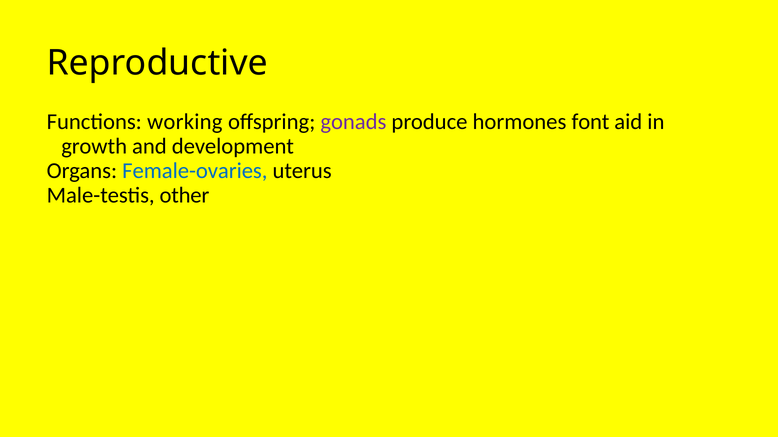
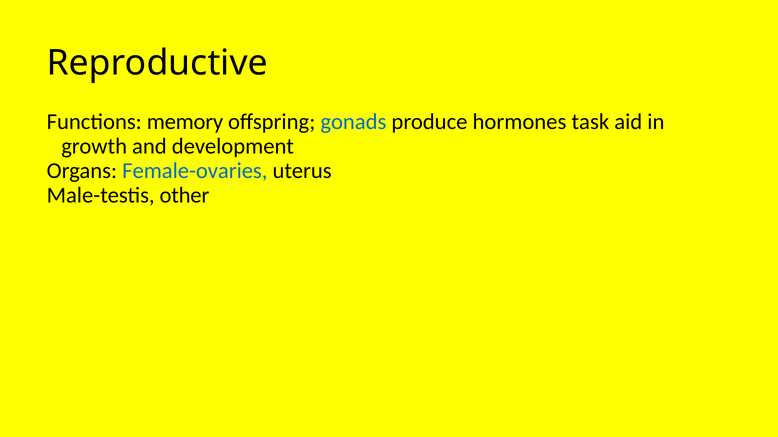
working: working -> memory (185, 122)
gonads colour: purple -> blue (353, 122)
font: font -> task (590, 122)
